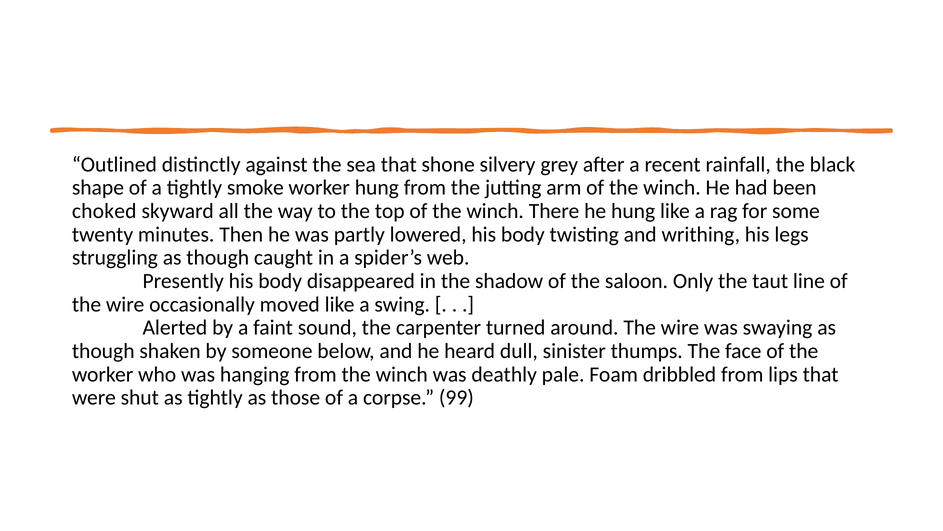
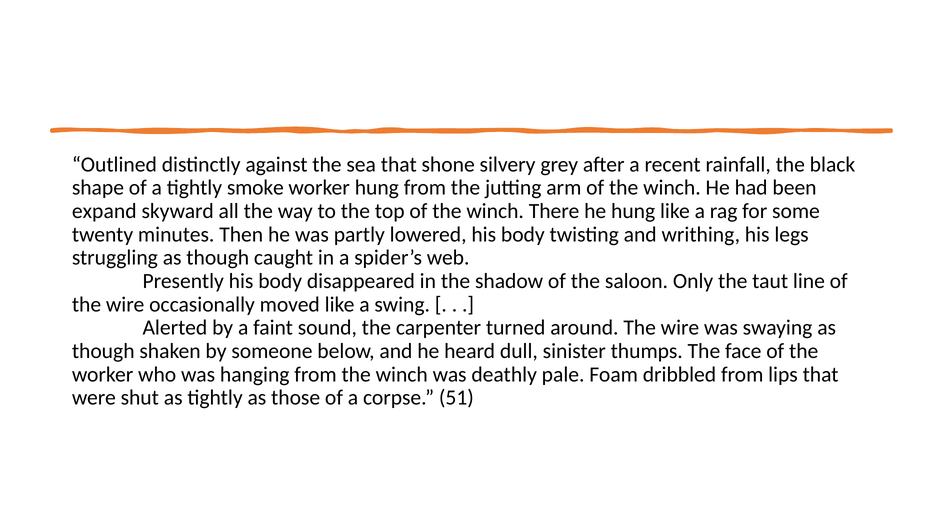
choked: choked -> expand (104, 211)
99: 99 -> 51 (456, 397)
